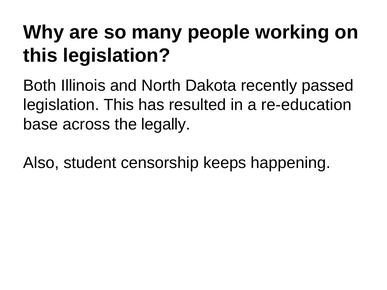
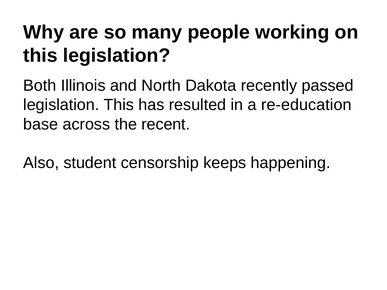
legally: legally -> recent (166, 124)
